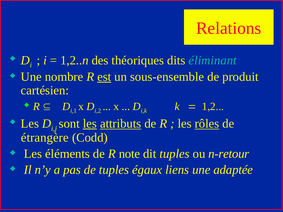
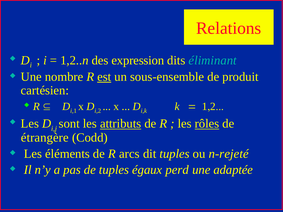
théoriques: théoriques -> expression (138, 60)
les underline: present -> none (90, 124)
note: note -> arcs (129, 154)
n-retour: n-retour -> n-rejeté (229, 154)
liens: liens -> perd (177, 170)
